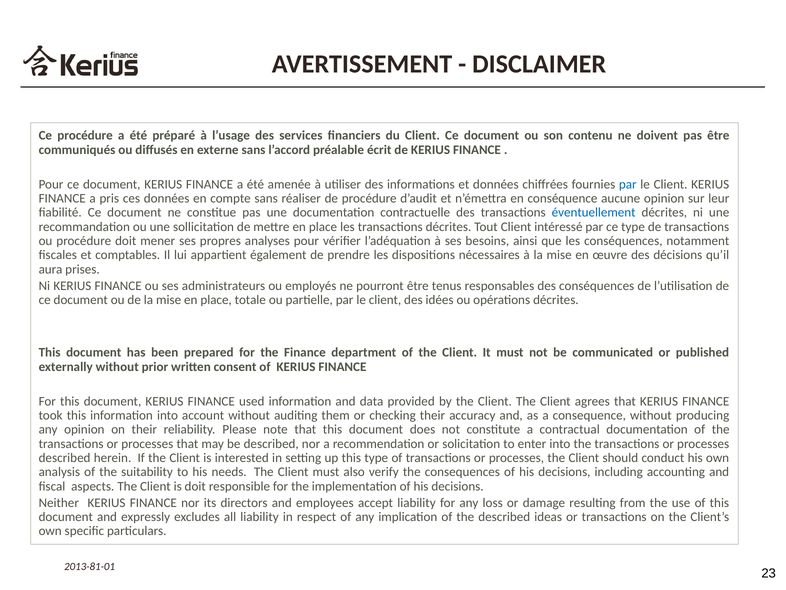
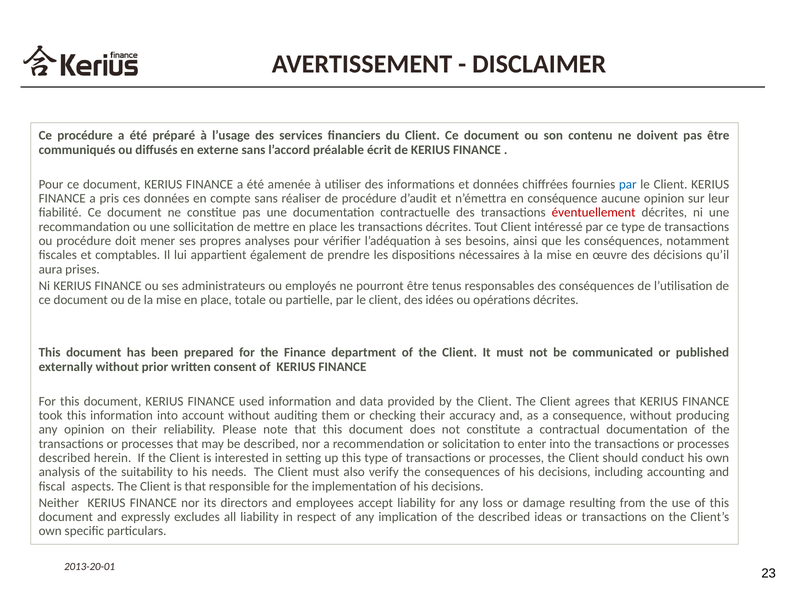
éventuellement colour: blue -> red (594, 212)
is doit: doit -> that (195, 486)
2013-81-01: 2013-81-01 -> 2013-20-01 (90, 566)
